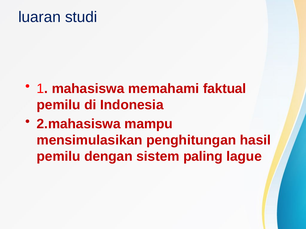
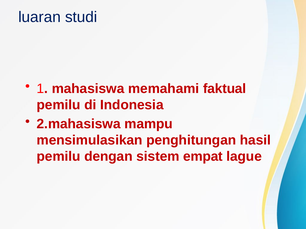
paling: paling -> empat (203, 157)
